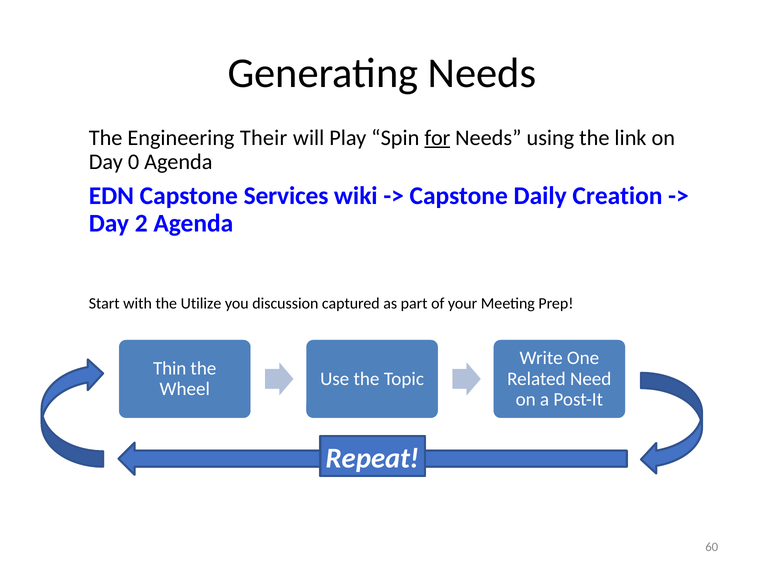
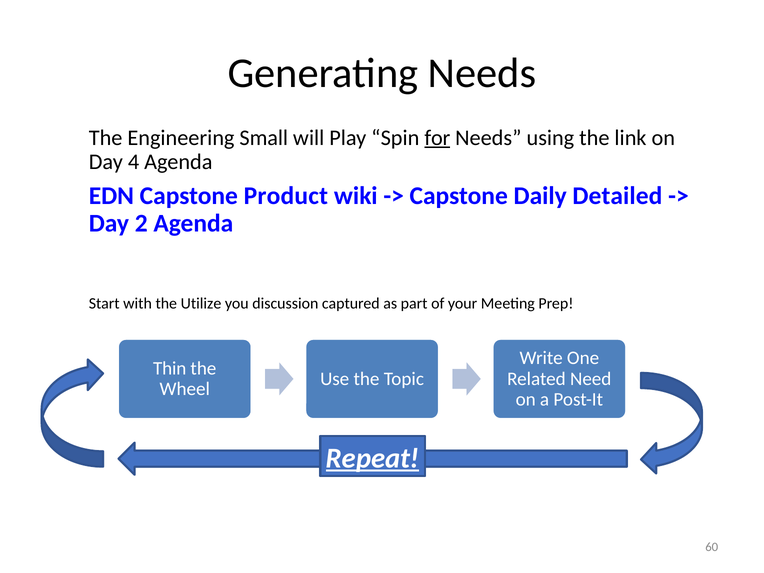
Their: Their -> Small (264, 138)
0: 0 -> 4 (134, 162)
Services: Services -> Product (286, 196)
Creation: Creation -> Detailed (617, 196)
Repeat underline: none -> present (373, 458)
